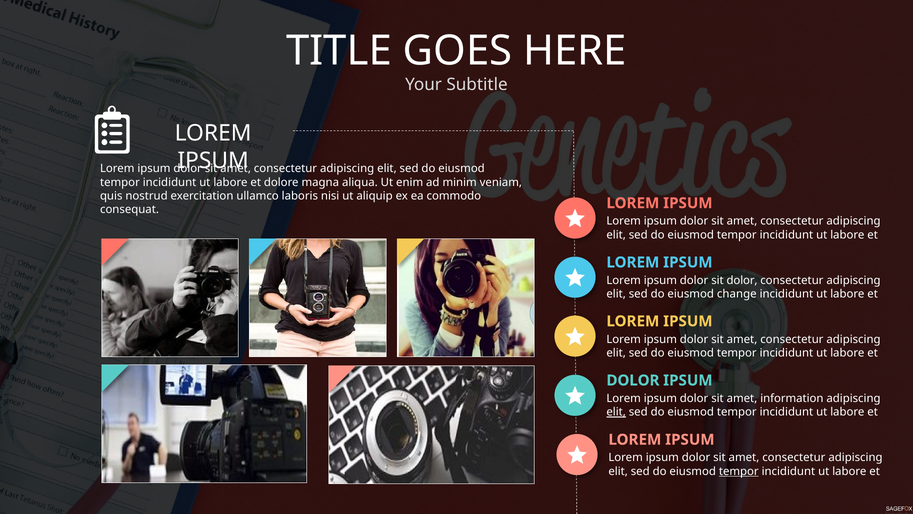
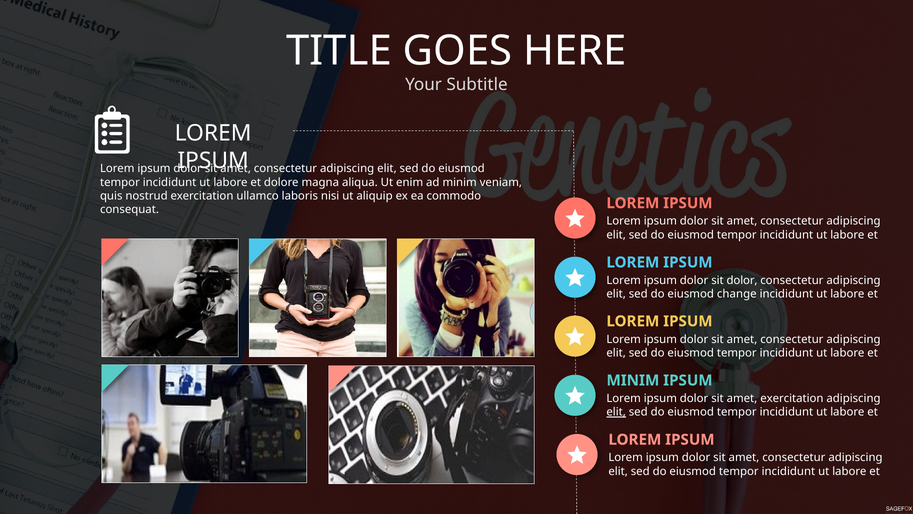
DOLOR: DOLOR -> MINIM (633, 380)
amet information: information -> exercitation (792, 398)
tempor underline: present -> none (739, 471)
